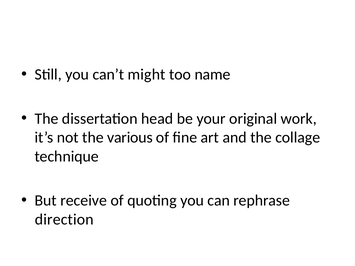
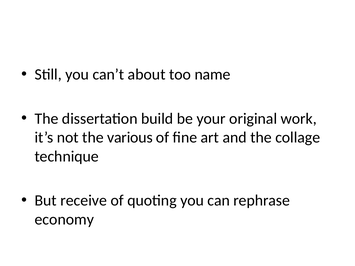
might: might -> about (147, 74)
head: head -> build (157, 119)
direction: direction -> economy (64, 220)
